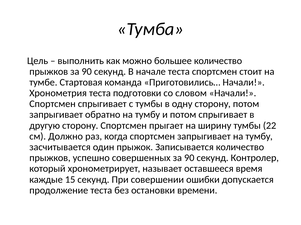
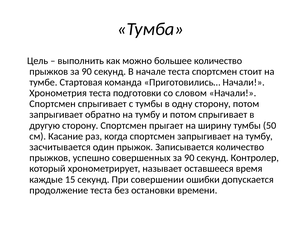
22: 22 -> 50 (270, 126)
Должно: Должно -> Касание (66, 137)
